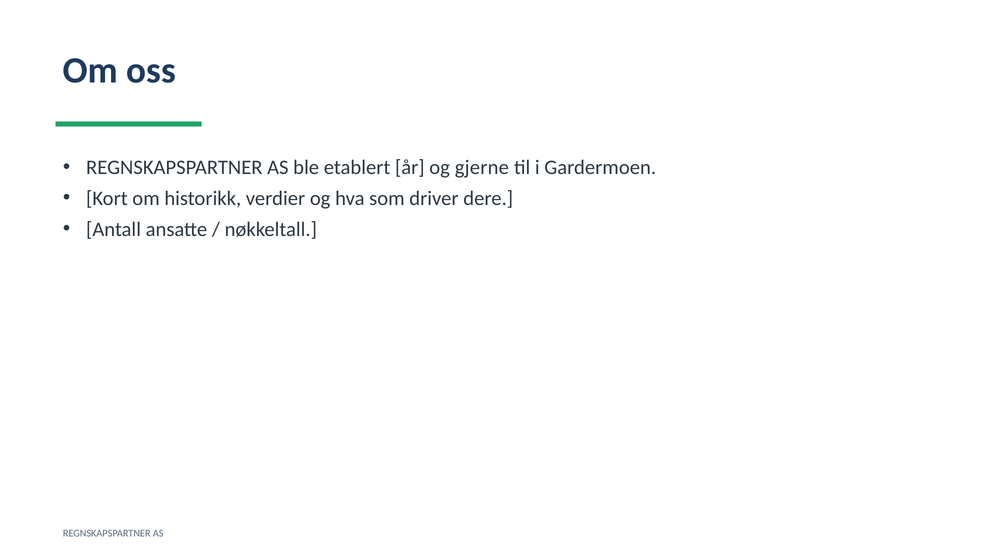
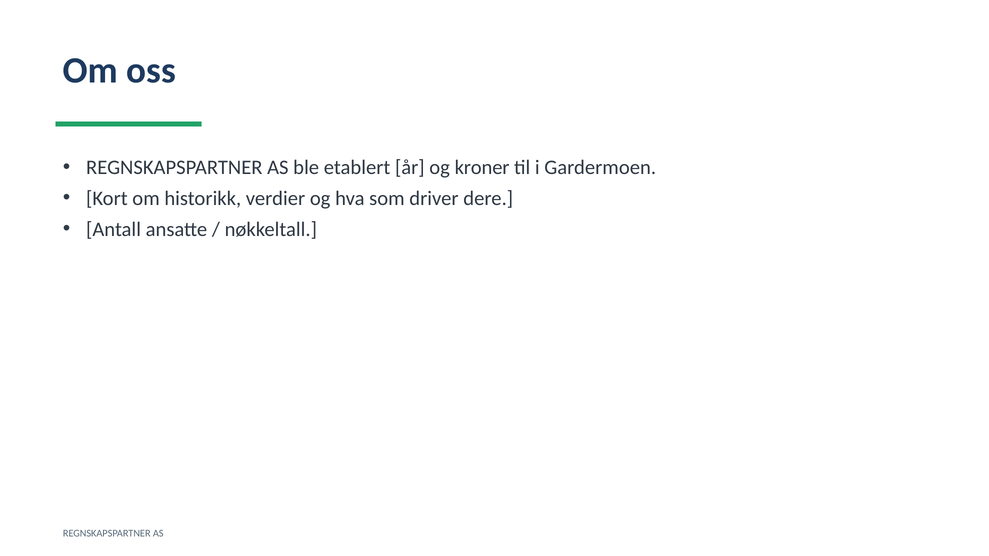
gjerne: gjerne -> kroner (482, 168)
